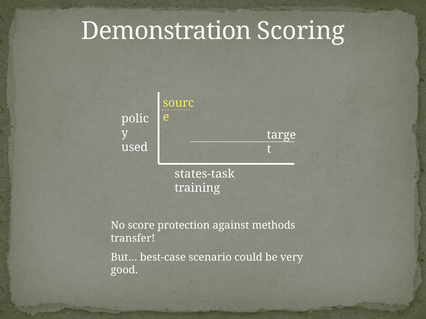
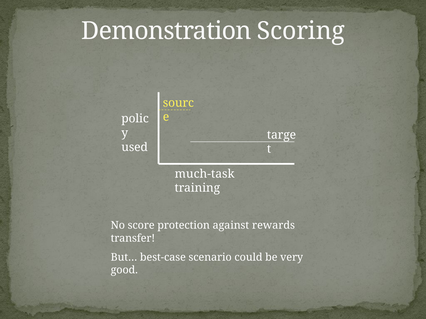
states-task: states-task -> much-task (205, 174)
methods: methods -> rewards (274, 226)
